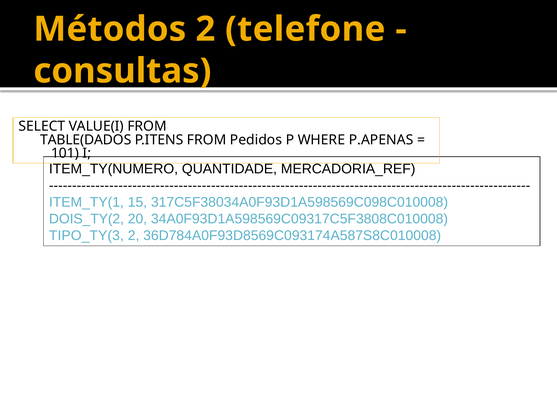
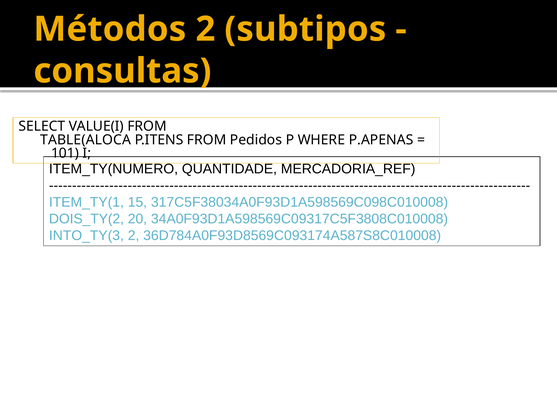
telefone: telefone -> subtipos (305, 29)
TABLE(DADOS: TABLE(DADOS -> TABLE(ALOCA (86, 140)
TIPO_TY(3: TIPO_TY(3 -> INTO_TY(3 (86, 236)
